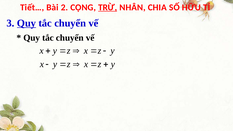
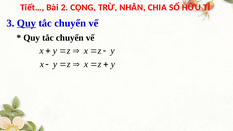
TRỪ underline: present -> none (108, 7)
